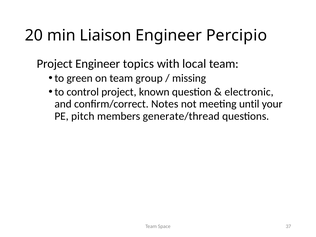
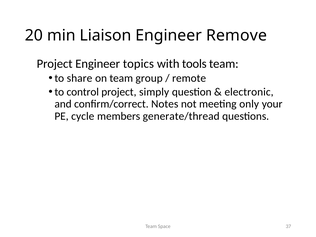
Percipio: Percipio -> Remove (237, 35)
local: local -> tools (194, 64)
green: green -> share (80, 78)
missing: missing -> remote (189, 78)
known: known -> simply (154, 92)
until: until -> only (249, 104)
pitch: pitch -> cycle (83, 116)
